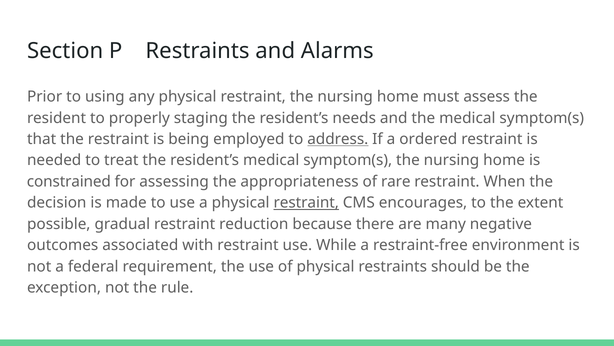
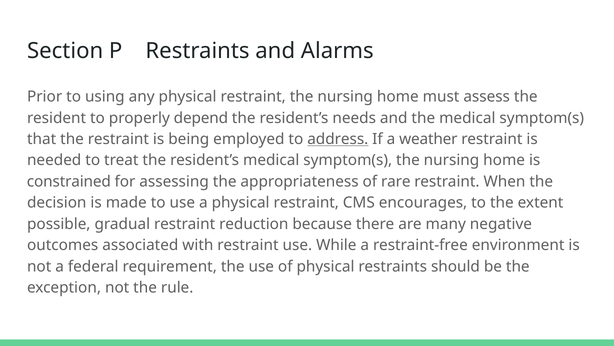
staging: staging -> depend (201, 118)
ordered: ordered -> weather (428, 139)
restraint underline: present -> none (306, 202)
